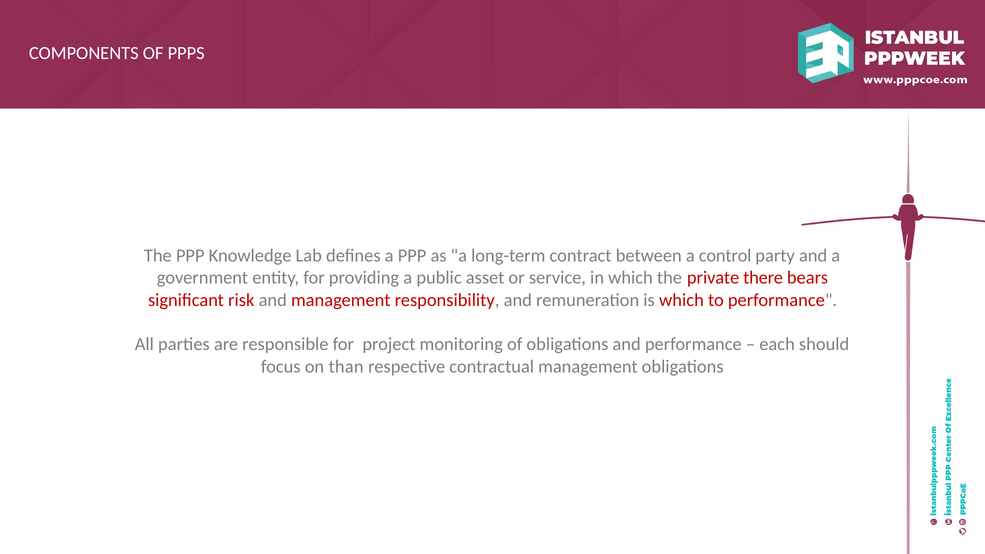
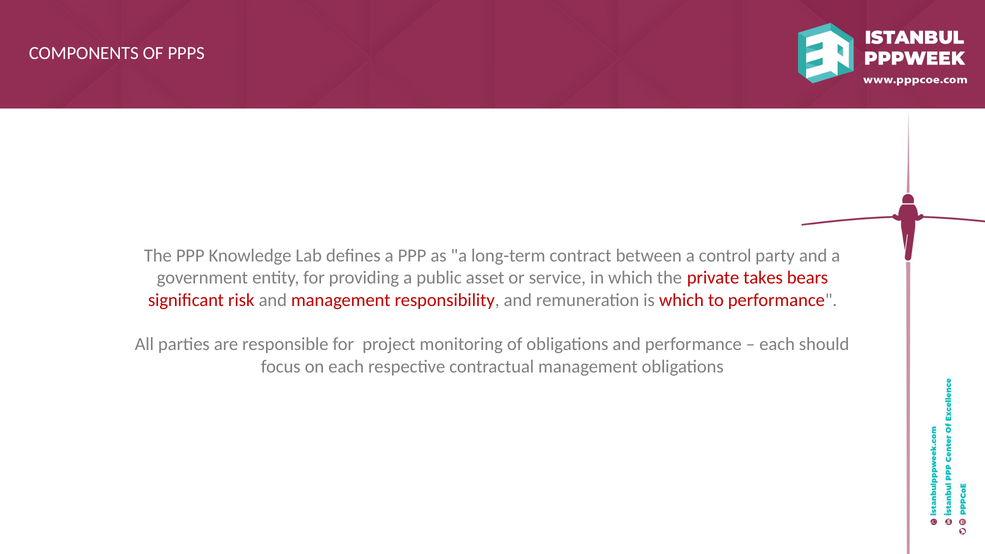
there: there -> takes (763, 278)
on than: than -> each (346, 367)
